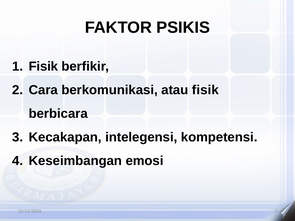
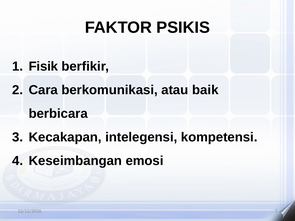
atau fisik: fisik -> baik (205, 90)
